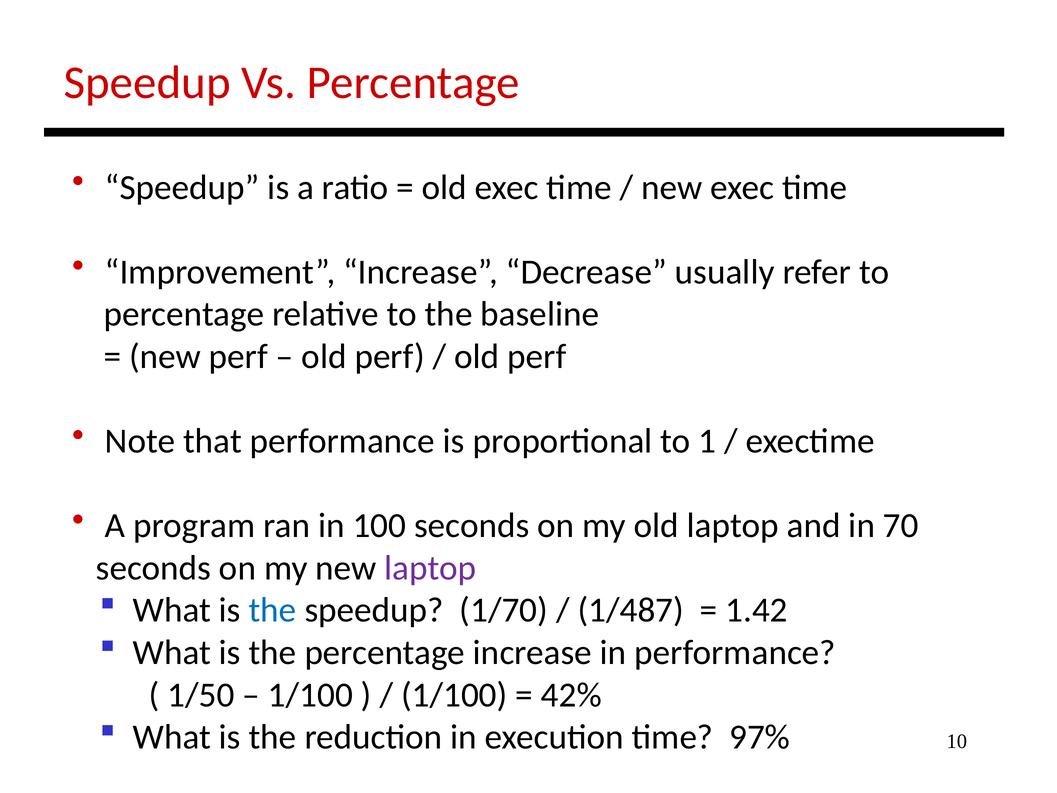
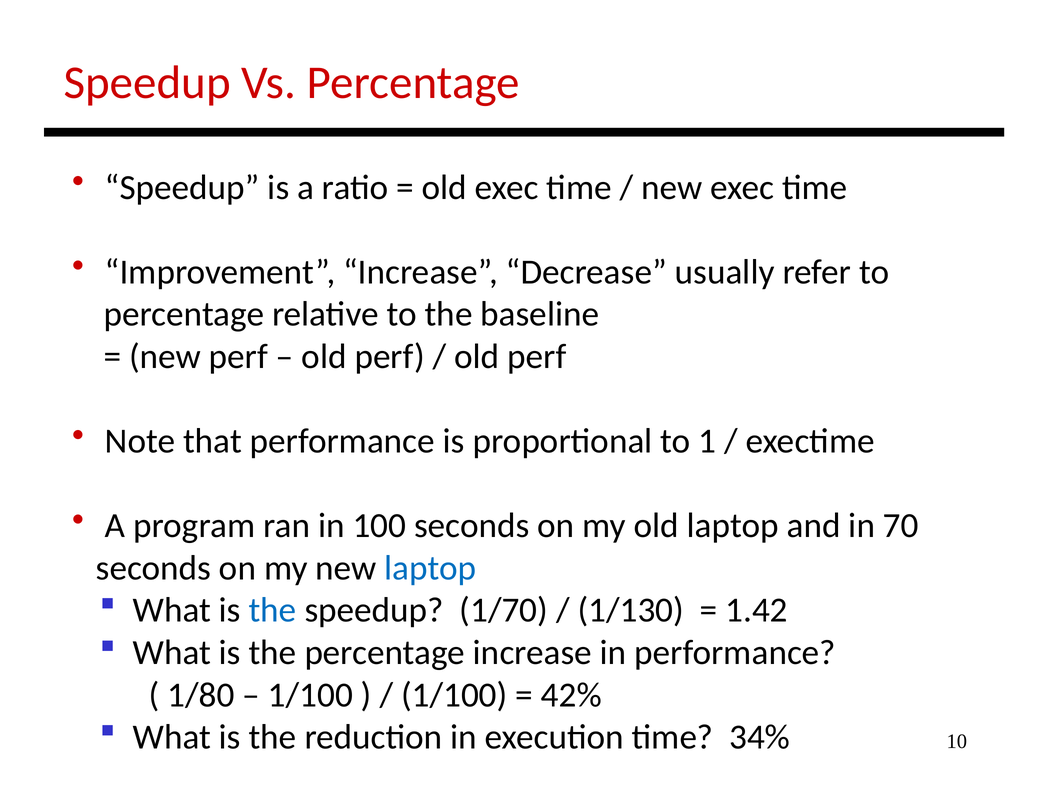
laptop colour: purple -> blue (430, 568)
1/487: 1/487 -> 1/130 (631, 610)
1/50: 1/50 -> 1/80 (201, 695)
97%: 97% -> 34% (760, 737)
